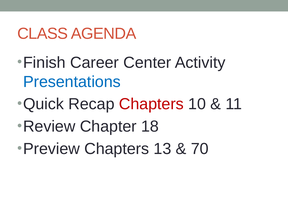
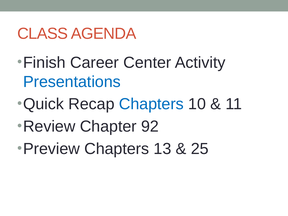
Chapters colour: red -> blue (151, 104)
18: 18 -> 92 (150, 126)
70: 70 -> 25 (200, 149)
